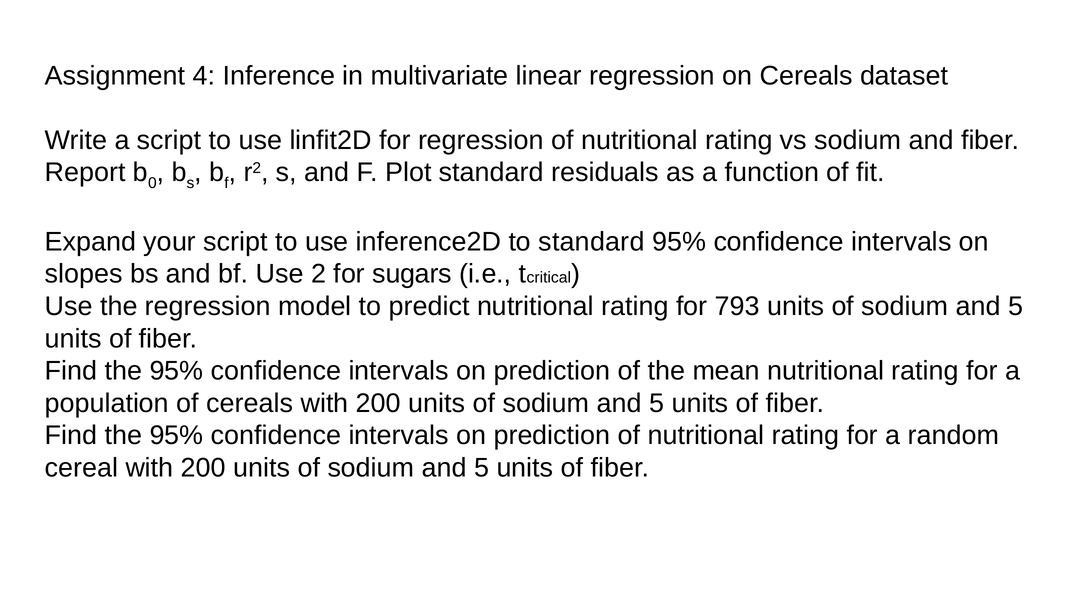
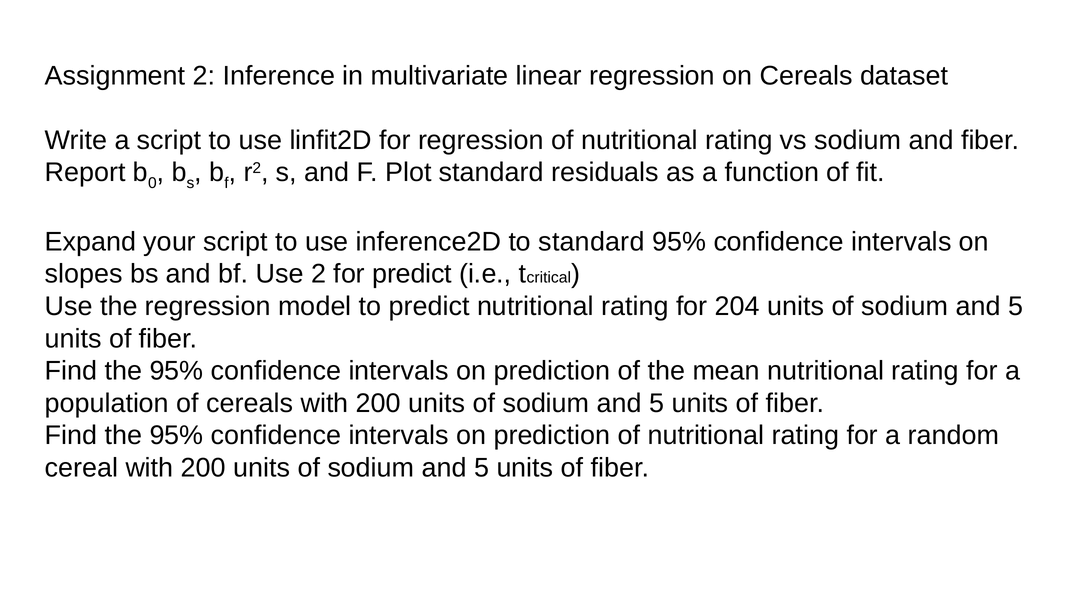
Assignment 4: 4 -> 2 (204, 76)
for sugars: sugars -> predict (412, 274)
793: 793 -> 204 (737, 306)
